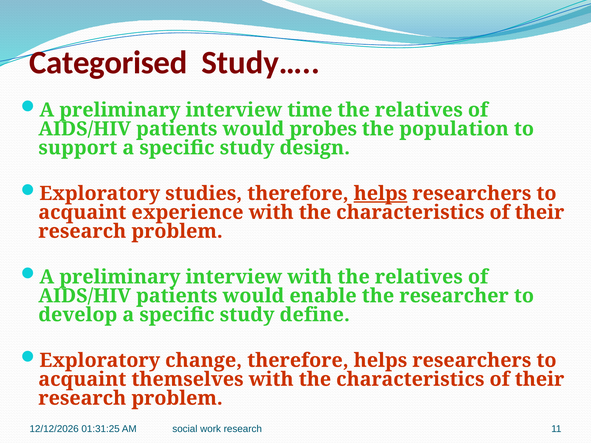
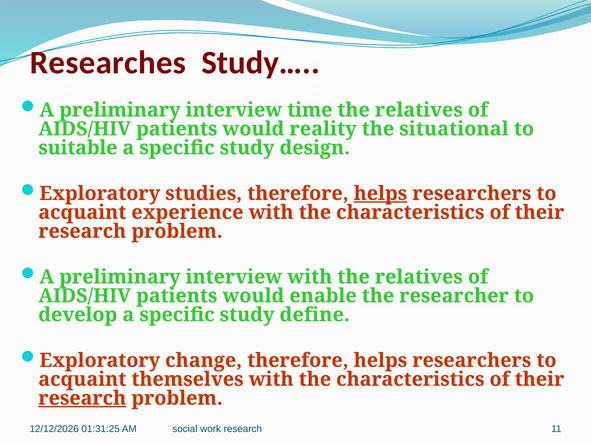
Categorised: Categorised -> Researches (108, 63)
probes: probes -> reality (323, 129)
population: population -> situational (454, 129)
support: support -> suitable (78, 148)
research underline: none -> present (82, 398)
